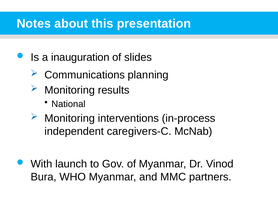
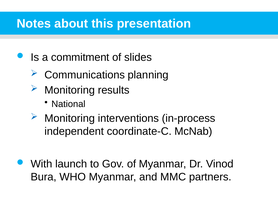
inauguration: inauguration -> commitment (80, 57)
caregivers-C: caregivers-C -> coordinate-C (139, 131)
